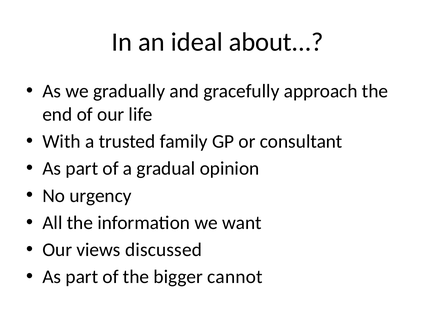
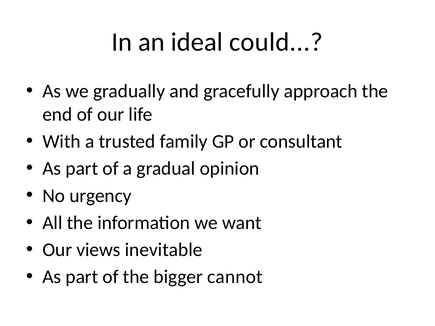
about: about -> could (276, 42)
discussed: discussed -> inevitable (164, 250)
